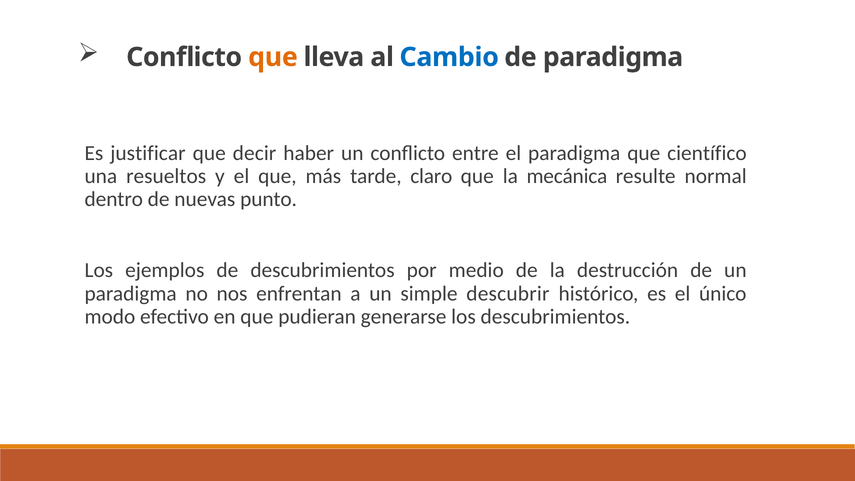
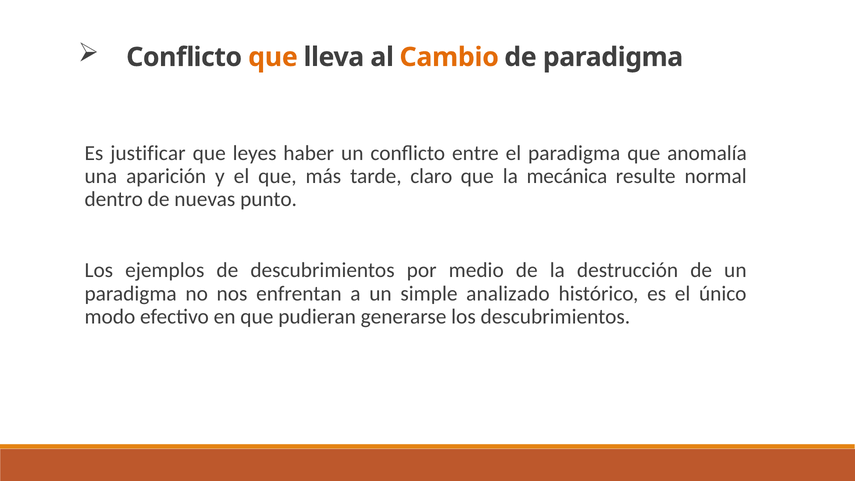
Cambio colour: blue -> orange (449, 57)
decir: decir -> leyes (255, 153)
científico: científico -> anomalía (707, 153)
resueltos: resueltos -> aparición (166, 176)
descubrir: descubrir -> analizado (508, 293)
